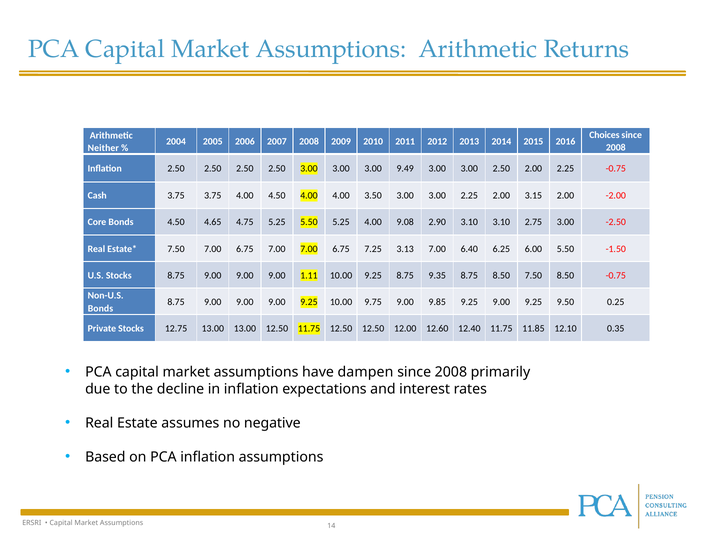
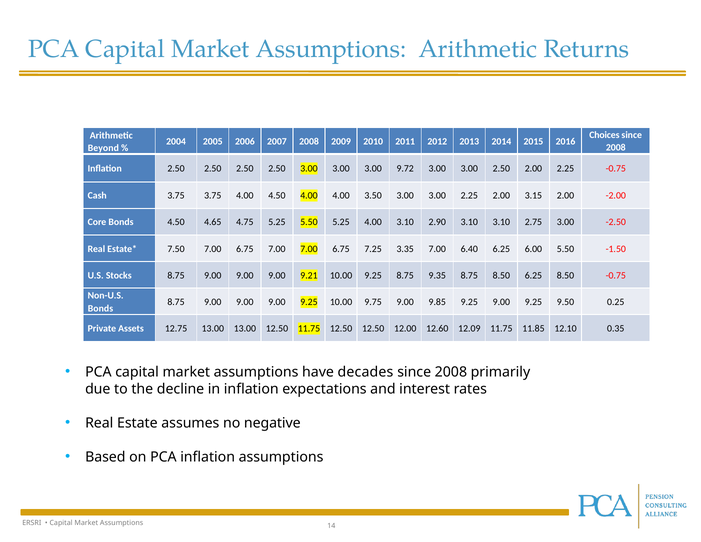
Neither: Neither -> Beyond (103, 148)
9.49: 9.49 -> 9.72 (405, 168)
4.00 9.08: 9.08 -> 3.10 (405, 222)
3.13: 3.13 -> 3.35 (405, 249)
1.11: 1.11 -> 9.21 (309, 275)
8.50 7.50: 7.50 -> 6.25 (533, 275)
Private Stocks: Stocks -> Assets (131, 328)
12.40: 12.40 -> 12.09 (469, 328)
dampen: dampen -> decades (365, 372)
